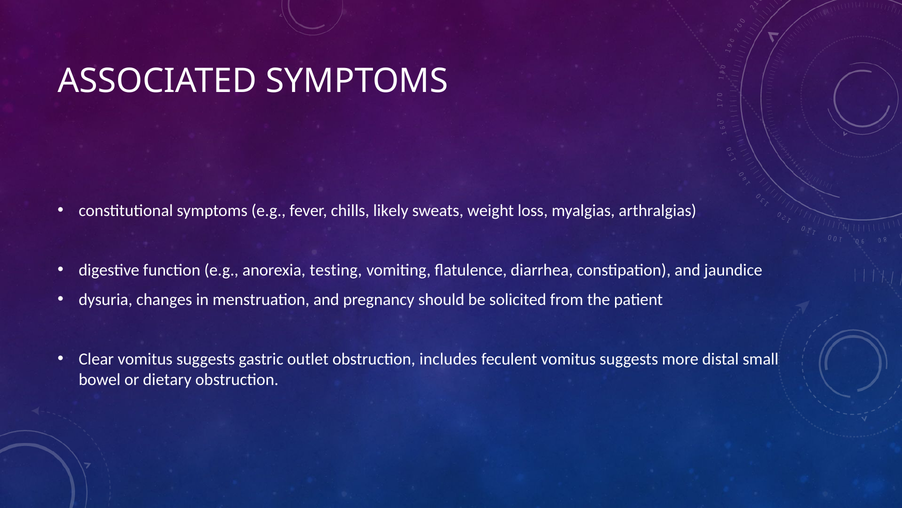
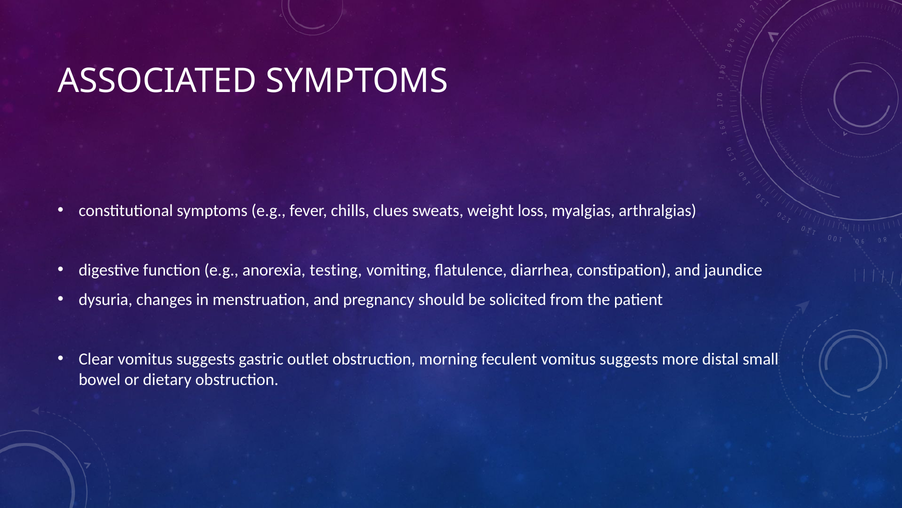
likely: likely -> clues (391, 210)
includes: includes -> morning (448, 359)
